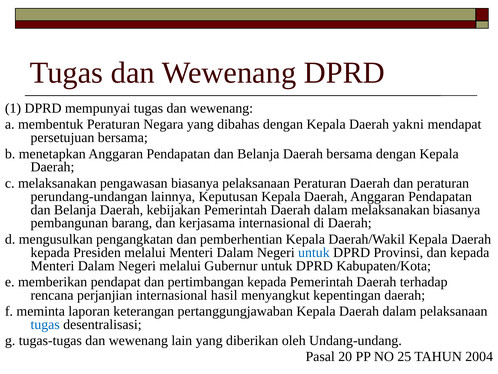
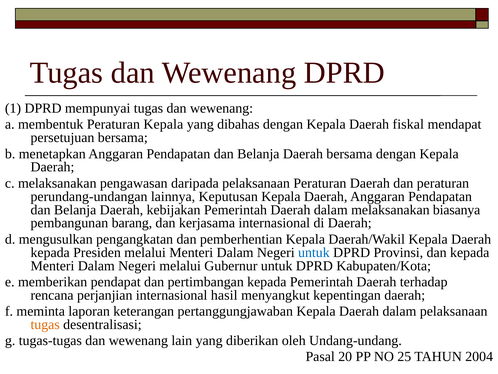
Peraturan Negara: Negara -> Kepala (163, 124)
yakni: yakni -> fiskal (408, 124)
pengawasan biasanya: biasanya -> daripada (195, 183)
tugas colour: blue -> orange (45, 324)
